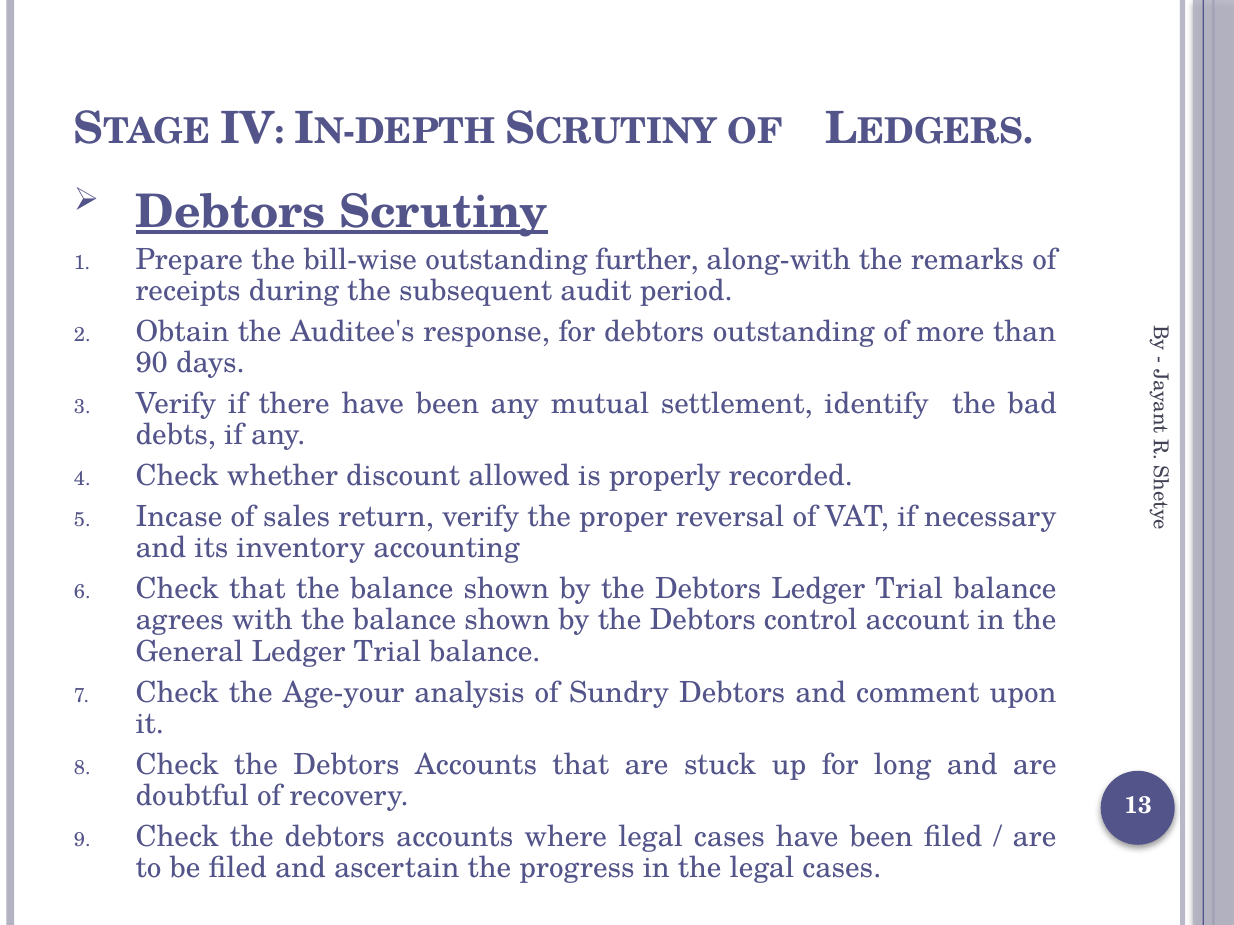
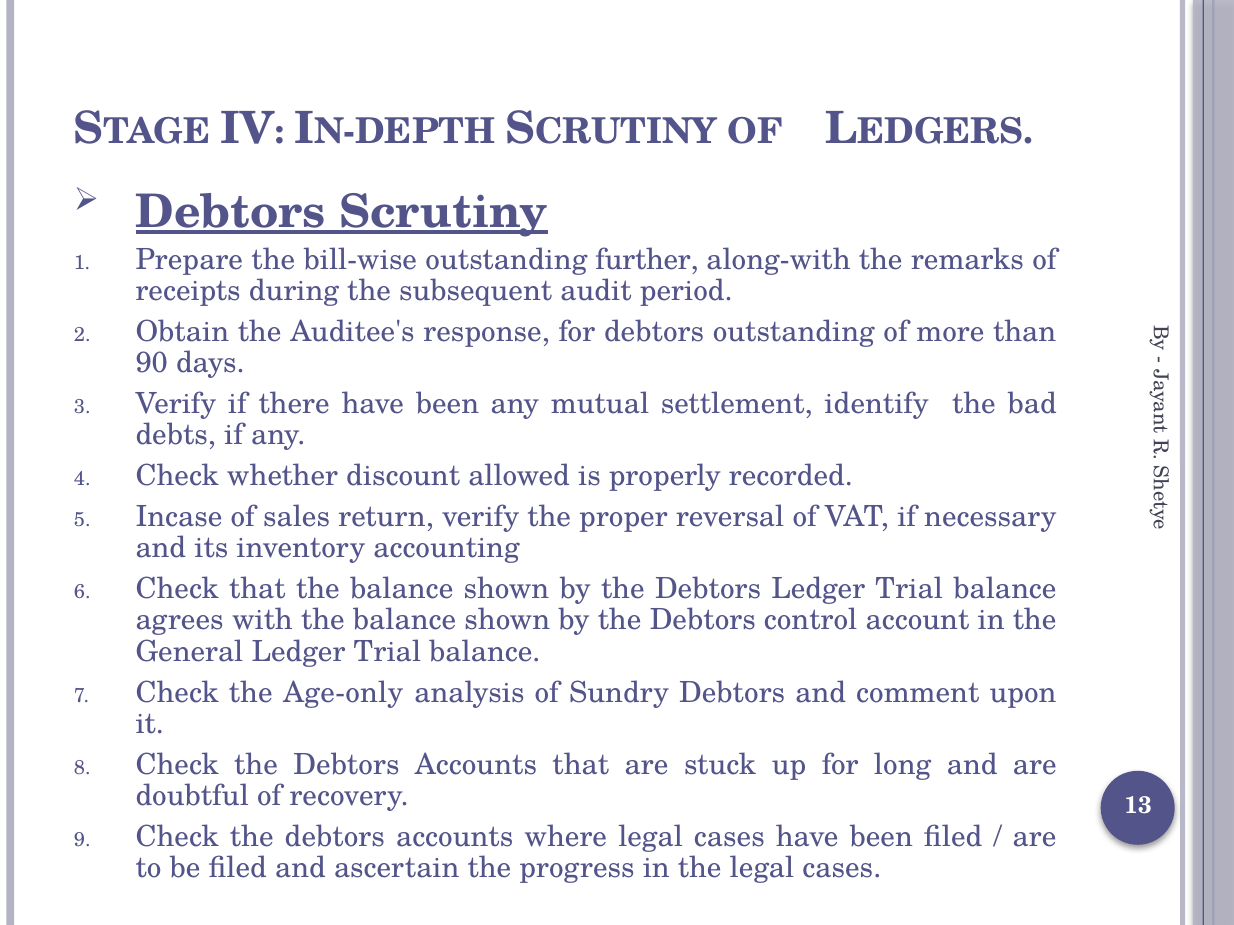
Age-your: Age-your -> Age-only (343, 693)
